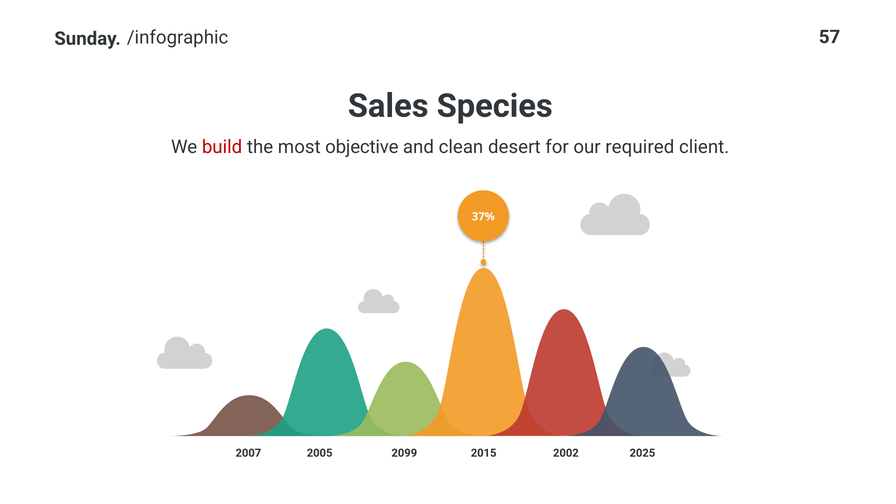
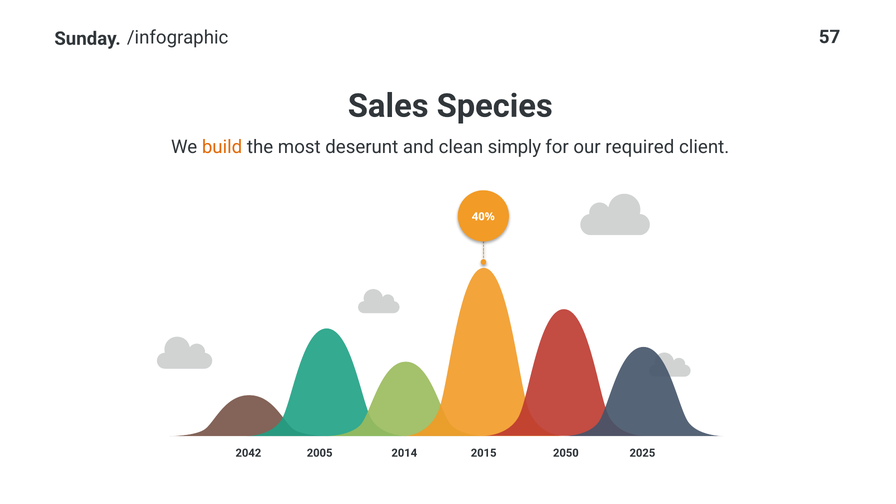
build colour: red -> orange (222, 147)
objective: objective -> deserunt (362, 147)
desert: desert -> simply (514, 147)
37%: 37% -> 40% (483, 217)
2007: 2007 -> 2042 (248, 453)
2099: 2099 -> 2014 (404, 453)
2002: 2002 -> 2050 (566, 453)
